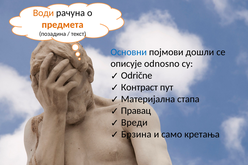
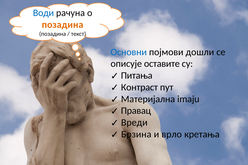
Води colour: orange -> blue (43, 13)
предмета: предмета -> позадина (63, 25)
odnosno: odnosno -> оставите (162, 64)
Odrične: Odrične -> Питања (137, 76)
стапа: стапа -> imaju (188, 99)
само: само -> врло (172, 134)
